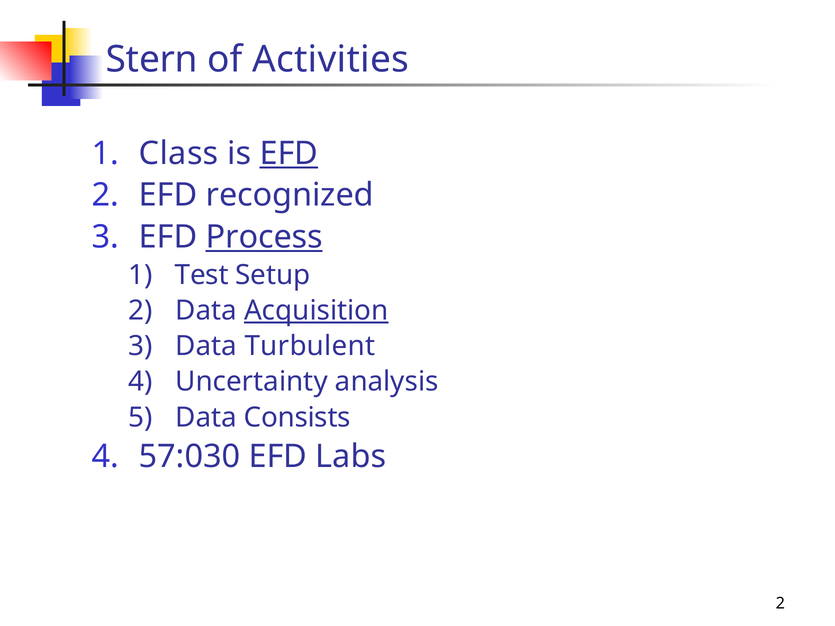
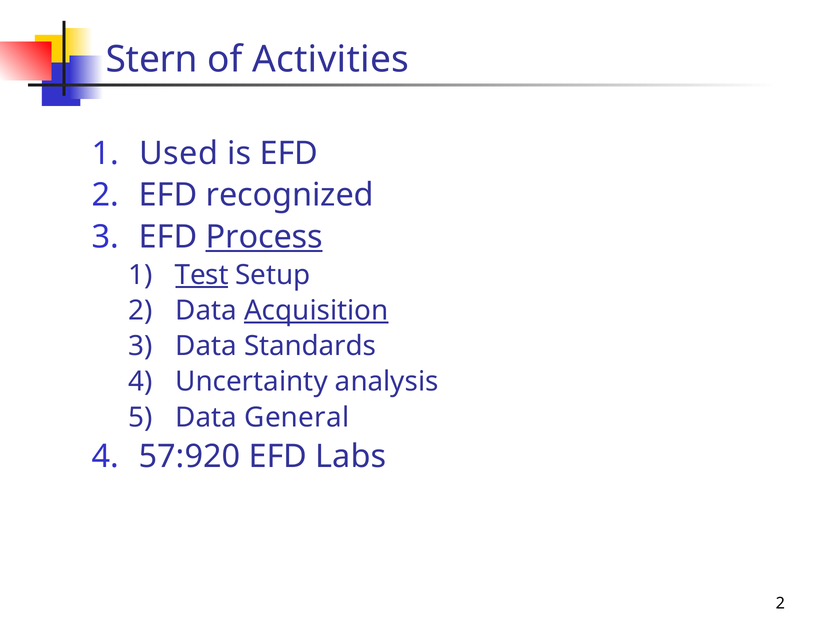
Class: Class -> Used (179, 154)
EFD underline: present -> none (289, 154)
Test underline: none -> present (202, 275)
Turbulent: Turbulent -> Standards (310, 346)
Consists: Consists -> General (297, 417)
57:030: 57:030 -> 57:920 (190, 457)
